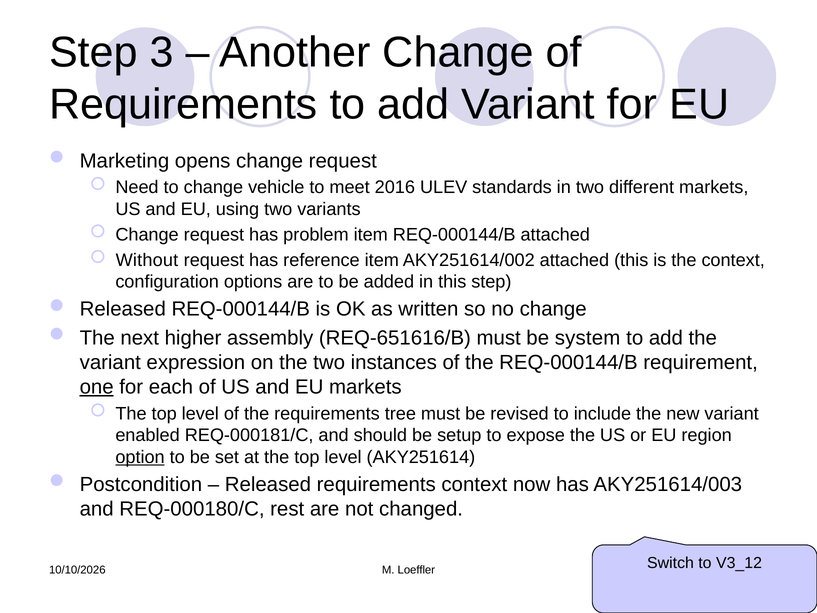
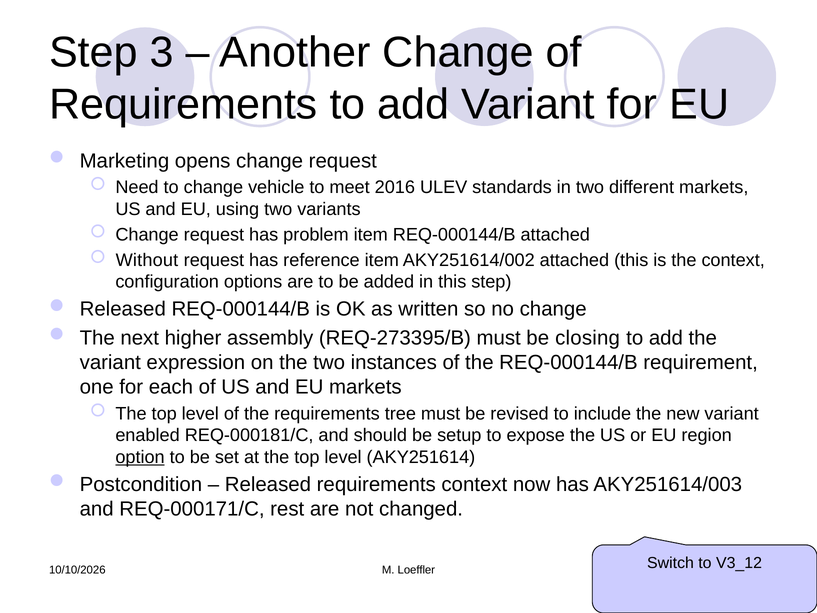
REQ-651616/B: REQ-651616/B -> REQ-273395/B (395, 338)
system: system -> closing (588, 338)
one underline: present -> none (97, 387)
REQ-000180/C: REQ-000180/C -> REQ-000171/C (192, 509)
